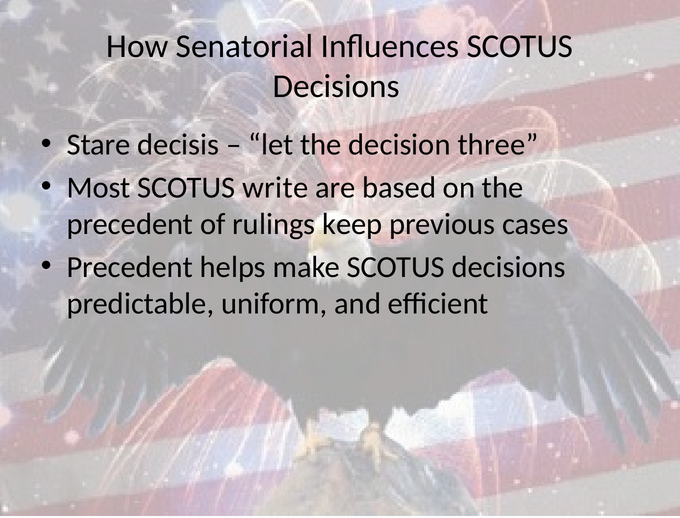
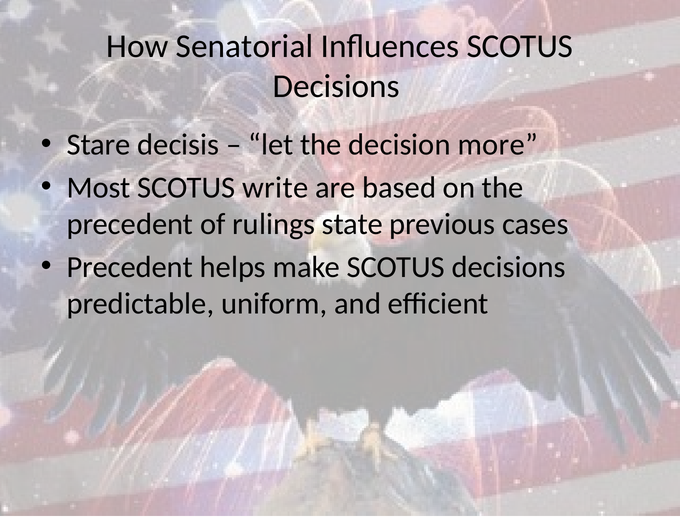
three: three -> more (498, 145)
keep: keep -> state (352, 224)
